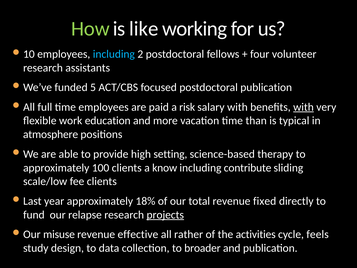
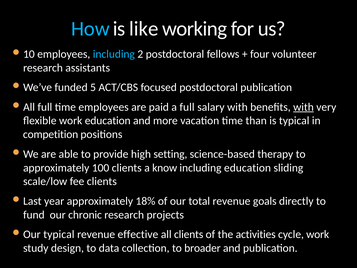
How colour: light green -> light blue (90, 29)
a risk: risk -> full (187, 107)
atmosphere: atmosphere -> competition (51, 134)
including contribute: contribute -> education (247, 168)
fixed: fixed -> goals (265, 201)
relapse: relapse -> chronic (85, 215)
projects underline: present -> none (165, 215)
misuse: misuse -> typical (59, 234)
all rather: rather -> clients (189, 234)
cycle feels: feels -> work (318, 234)
